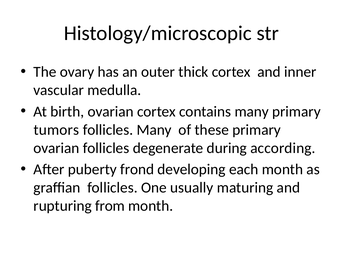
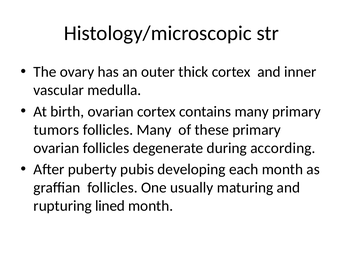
frond: frond -> pubis (137, 170)
from: from -> lined (110, 206)
